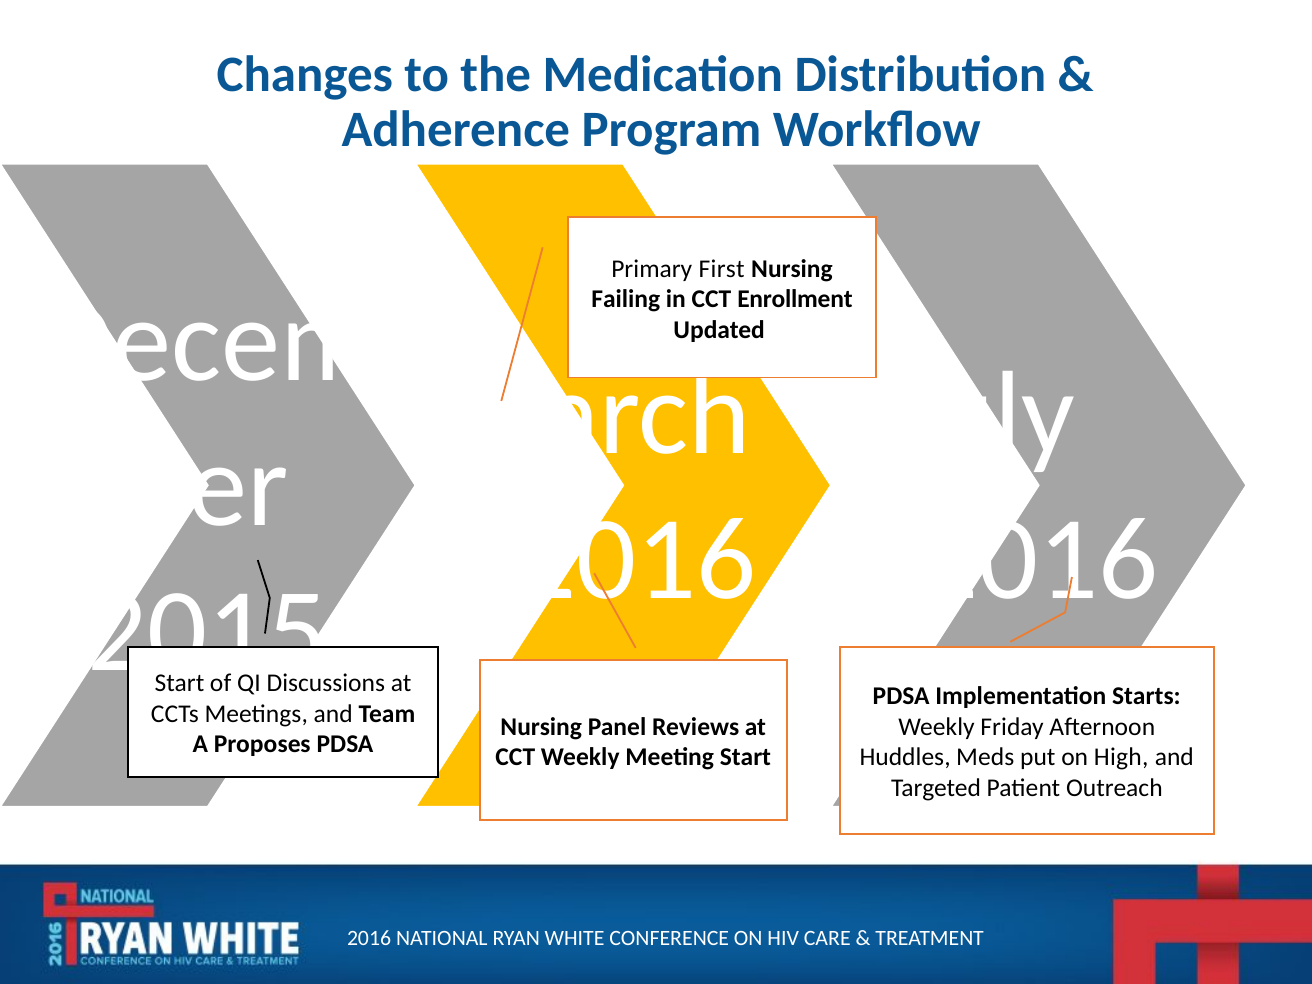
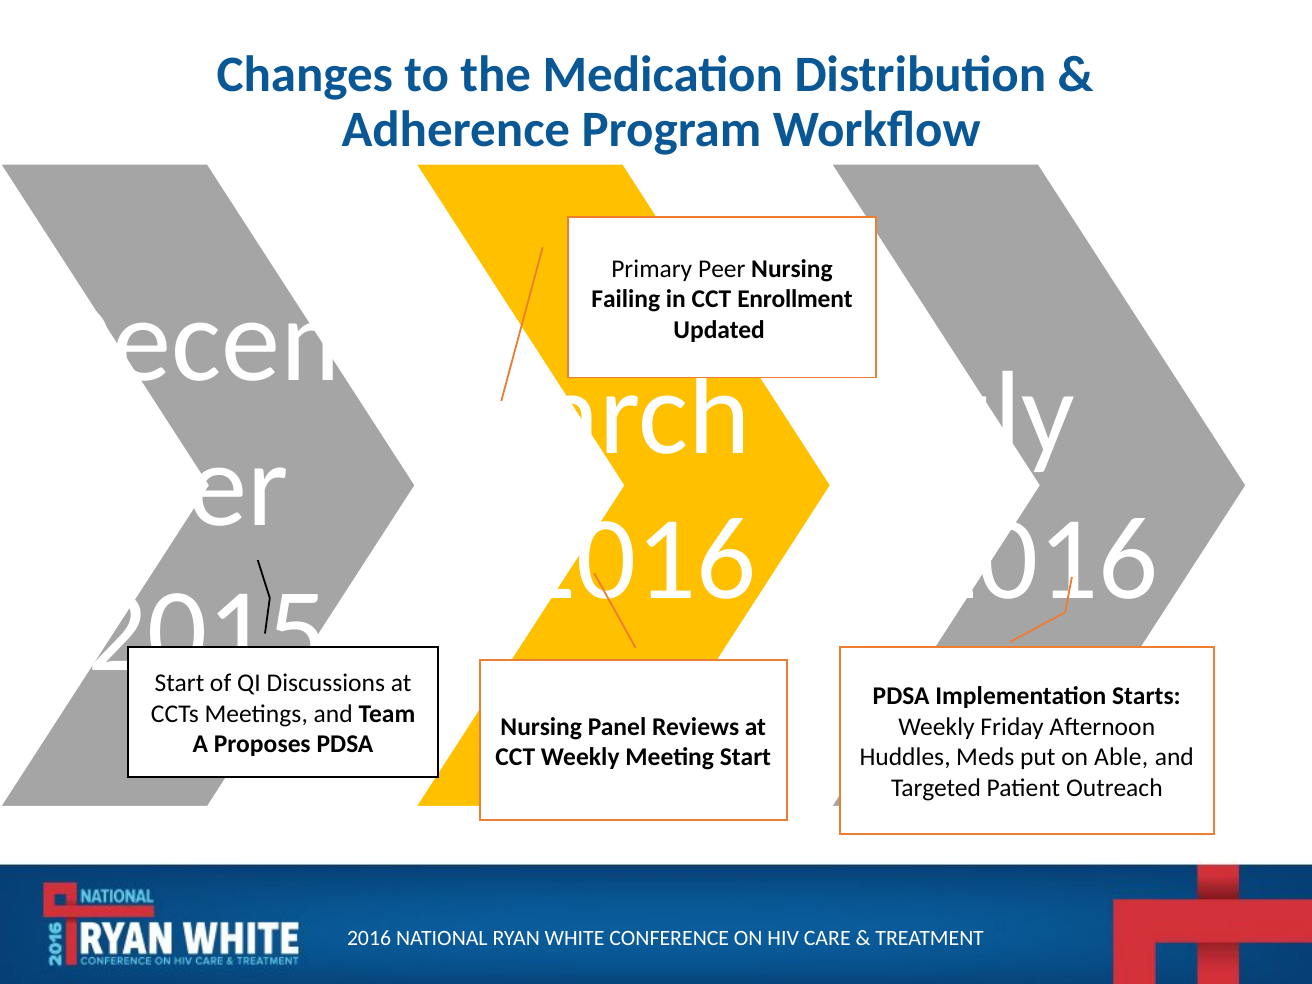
First: First -> Peer (722, 269)
High: High -> Able (1121, 757)
